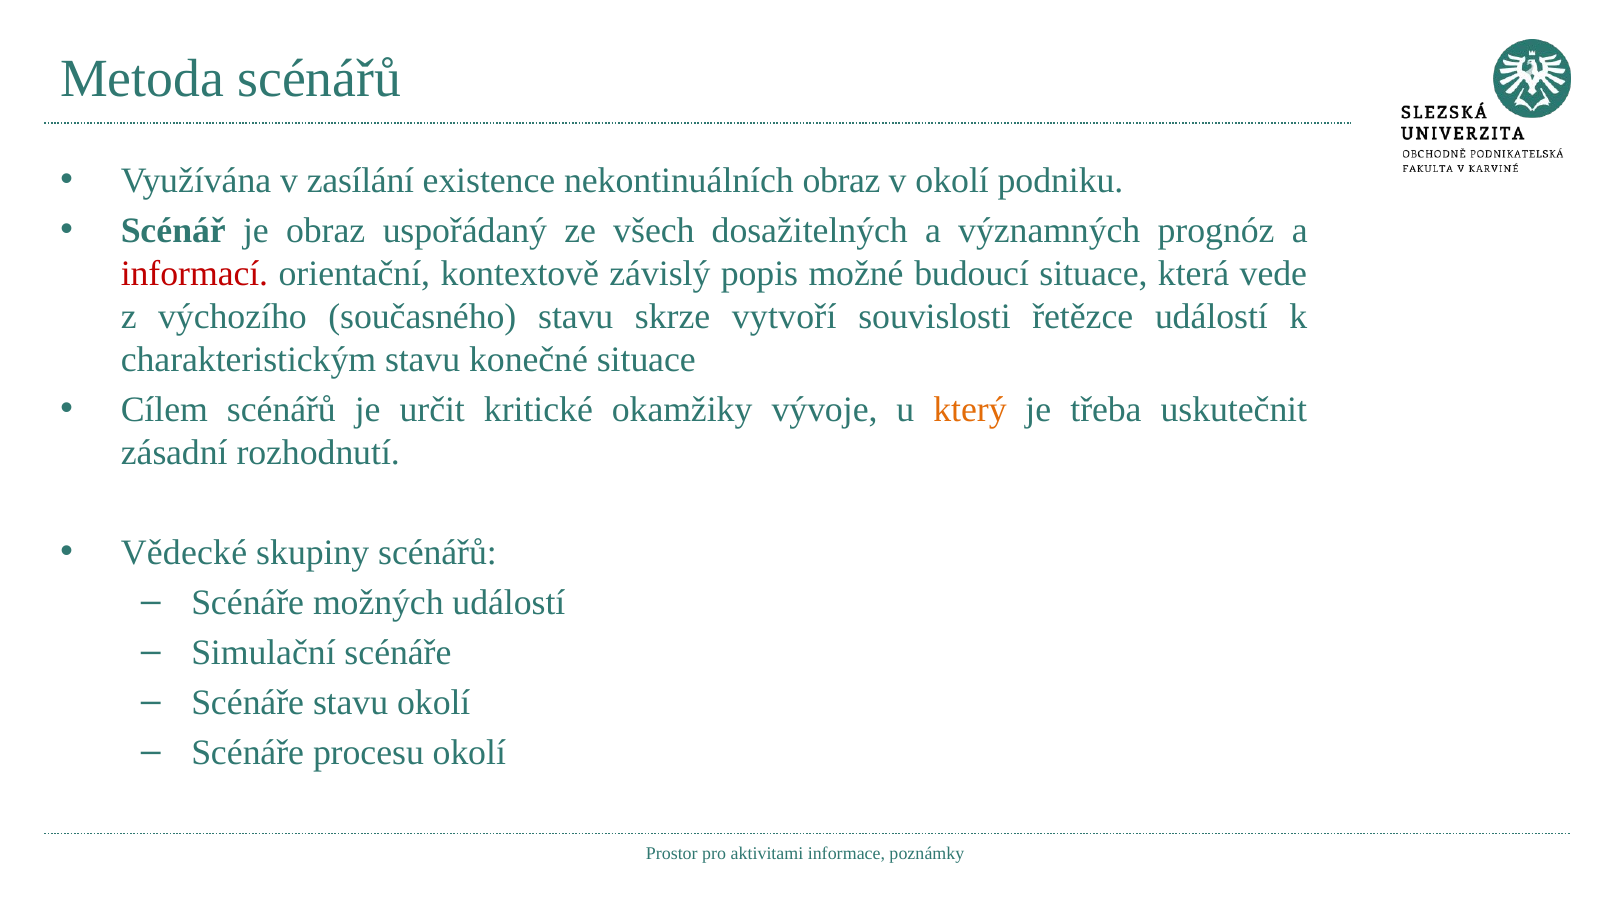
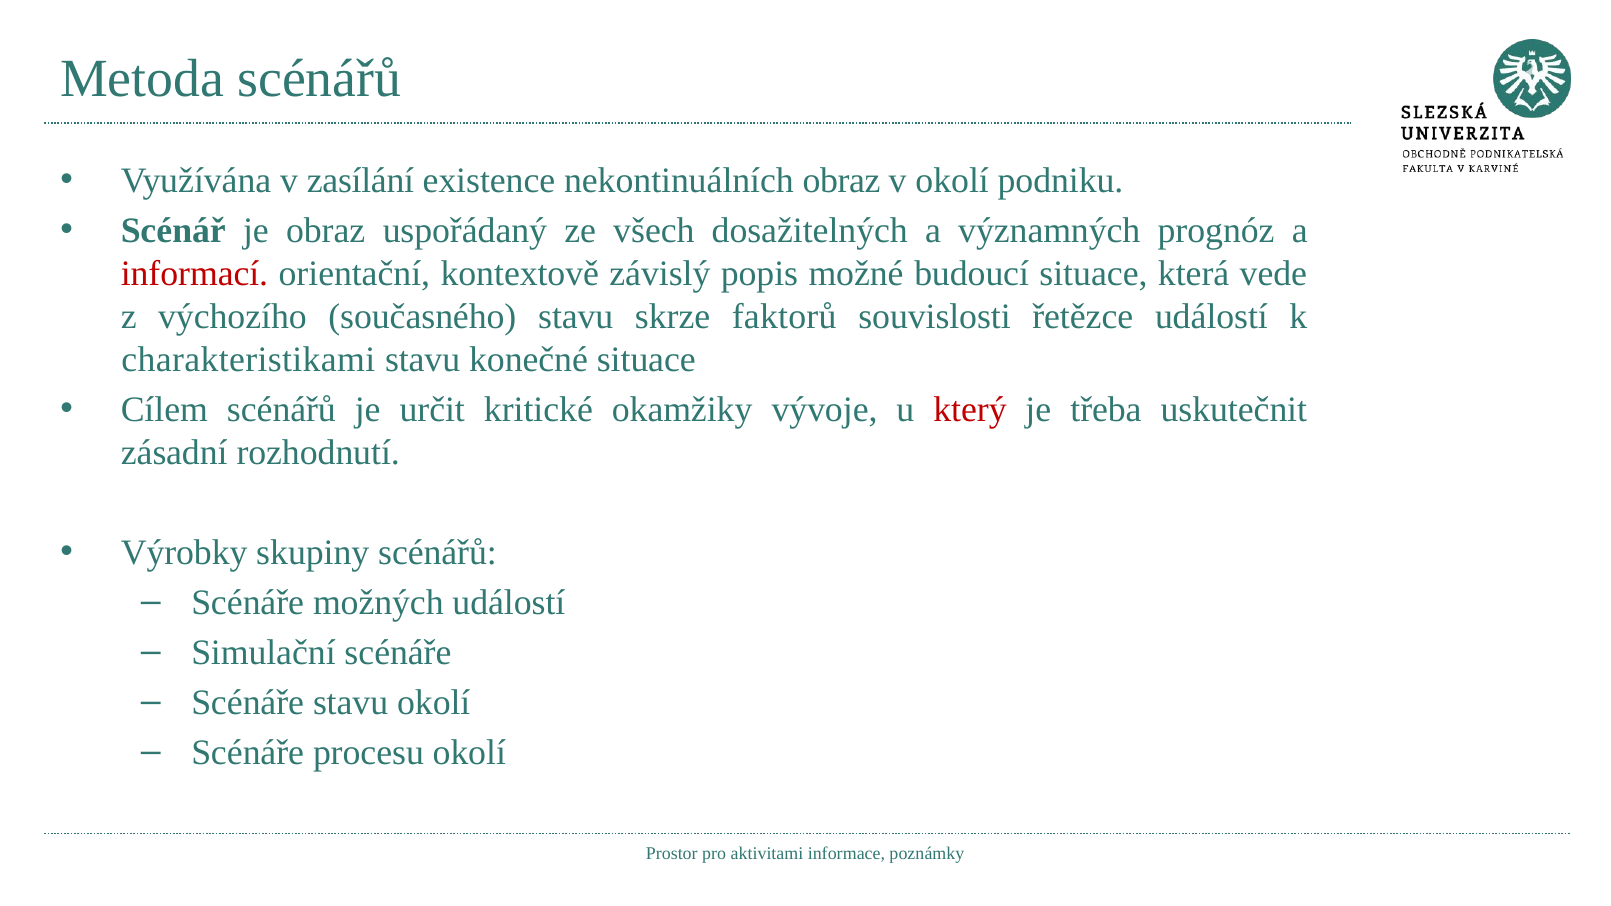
vytvoří: vytvoří -> faktorů (784, 317)
charakteristickým: charakteristickým -> charakteristikami (248, 360)
který colour: orange -> red (970, 410)
Vědecké: Vědecké -> Výrobky (184, 553)
